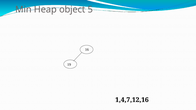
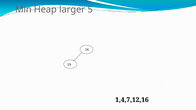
object: object -> larger (72, 9)
